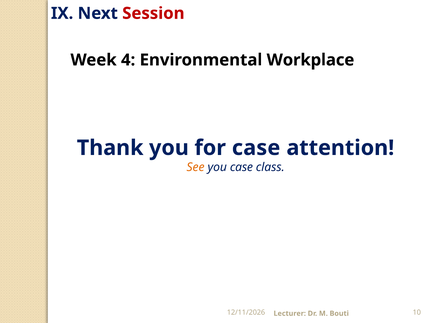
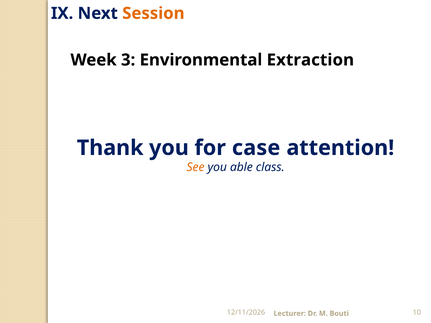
Session colour: red -> orange (153, 13)
4: 4 -> 3 (128, 60)
Workplace: Workplace -> Extraction (310, 60)
you case: case -> able (241, 167)
